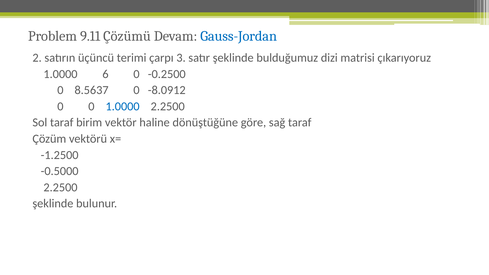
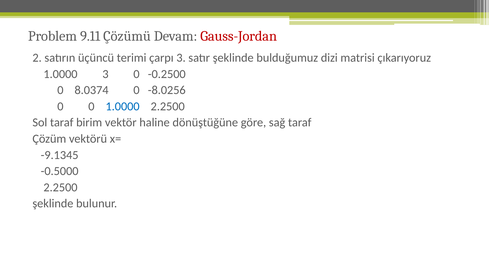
Gauss-Jordan colour: blue -> red (239, 36)
1.0000 6: 6 -> 3 (105, 74)
8.5637: 8.5637 -> 8.0374 (92, 90)
-8.0912: -8.0912 -> -8.0256 (167, 90)
-1.2500: -1.2500 -> -9.1345 (60, 155)
